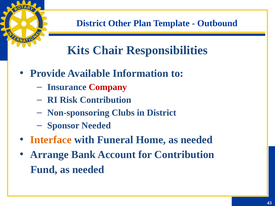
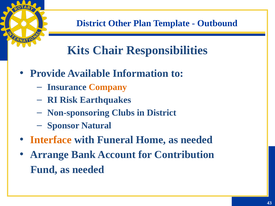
Company colour: red -> orange (108, 87)
Risk Contribution: Contribution -> Earthquakes (105, 100)
Sponsor Needed: Needed -> Natural (96, 126)
